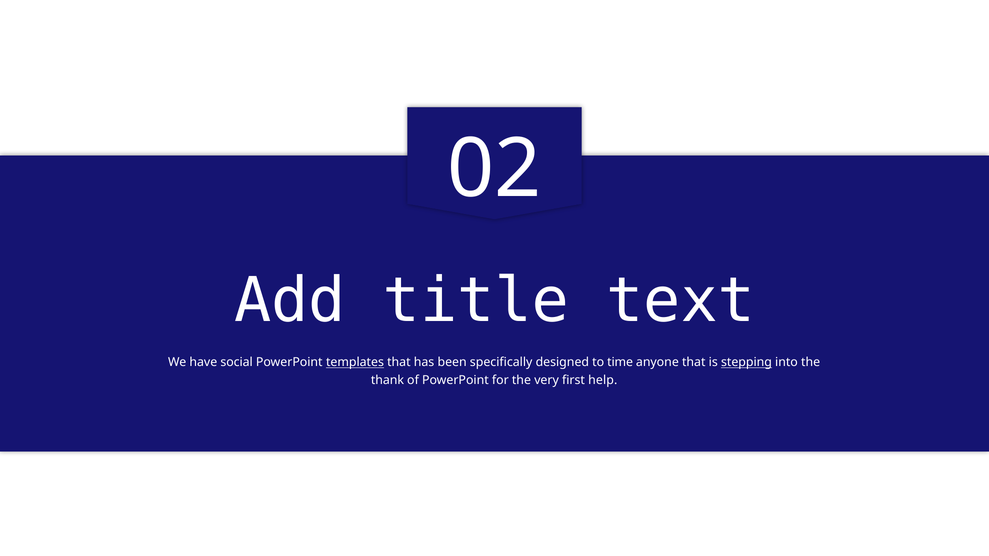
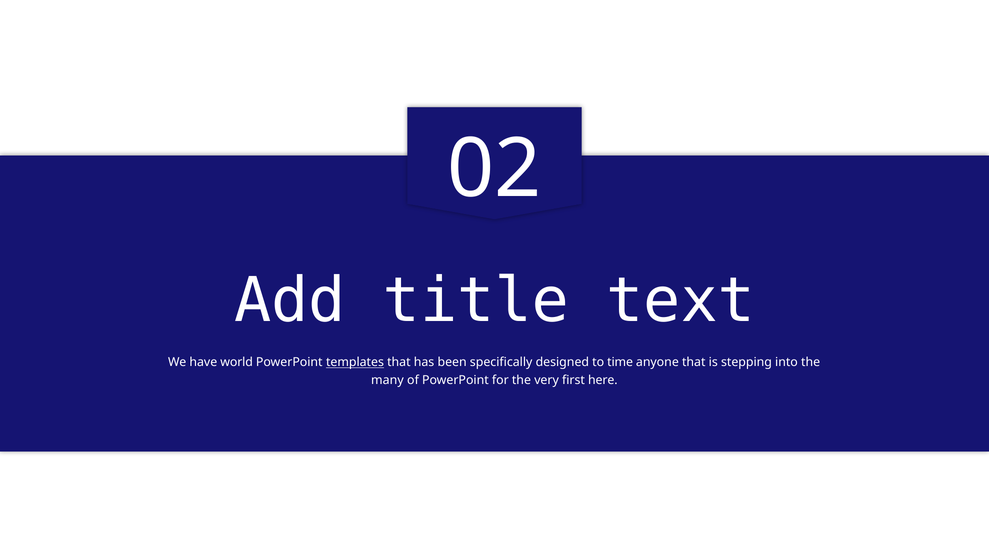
social: social -> world (237, 363)
stepping underline: present -> none (746, 363)
thank: thank -> many (387, 380)
help: help -> here (603, 380)
